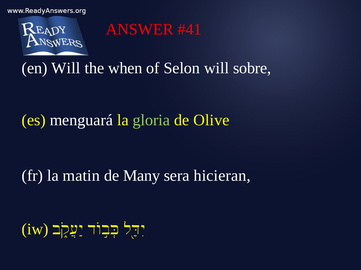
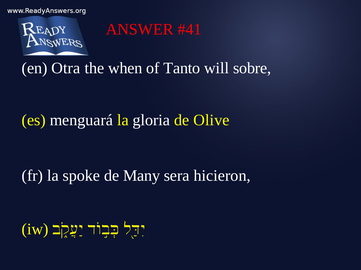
en Will: Will -> Otra (66, 68)
Selon: Selon -> Tanto (182, 68)
gloria colour: light green -> white (151, 121)
matin: matin -> spoke (81, 176)
hicieran: hicieran -> hicieron (222, 176)
